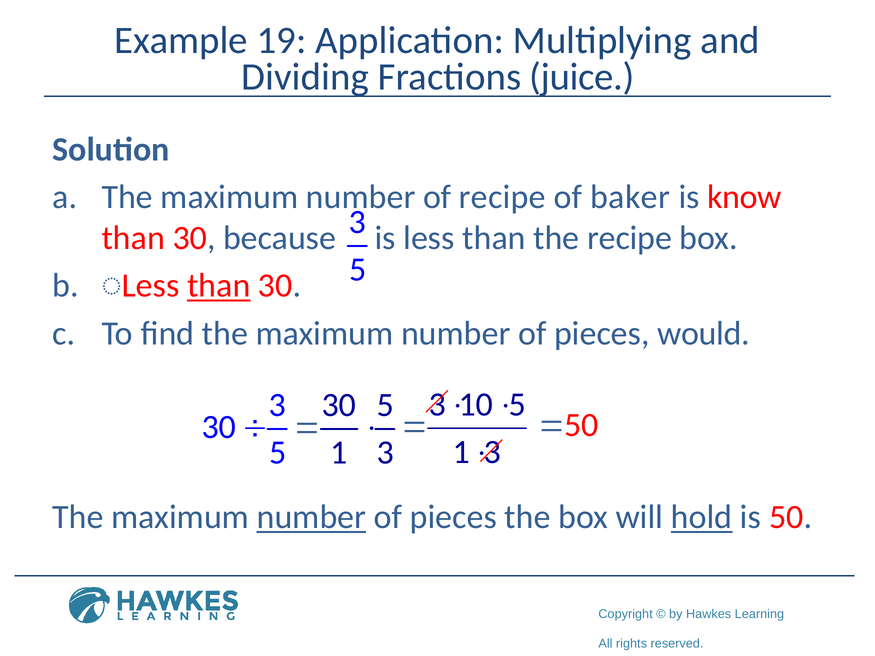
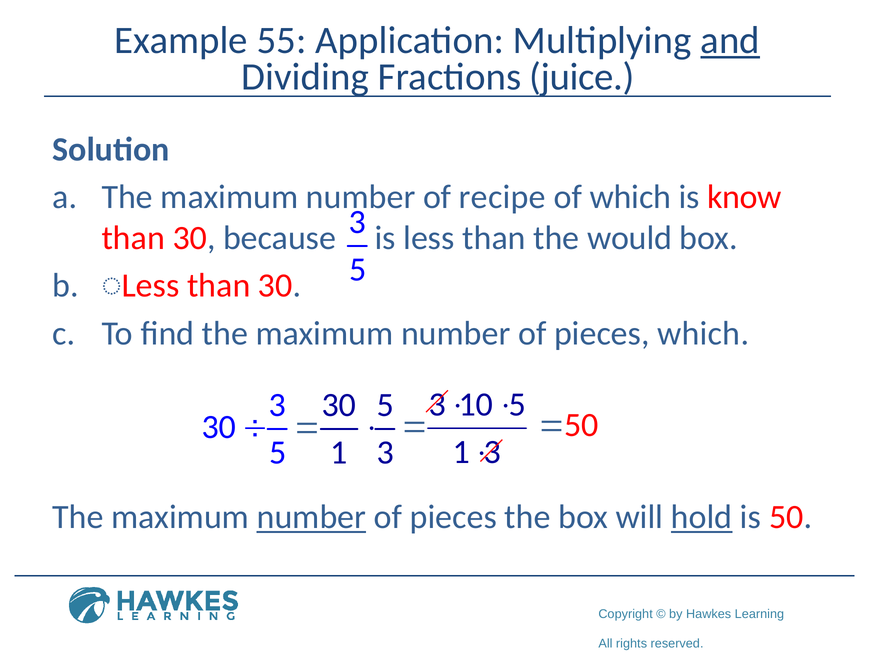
19: 19 -> 55 (282, 41)
and underline: none -> present (730, 41)
of baker: baker -> which (630, 197)
the recipe: recipe -> would (630, 238)
than underline: present -> none (219, 286)
pieces would: would -> which (703, 333)
